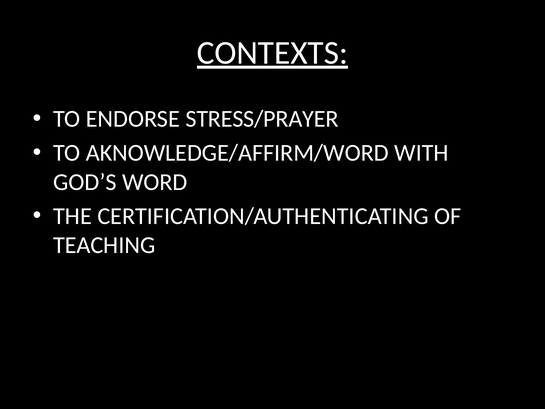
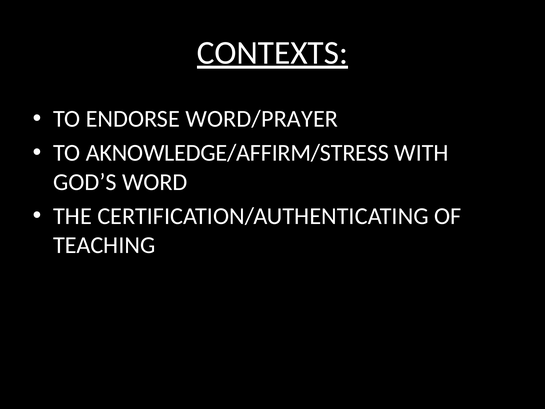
STRESS/PRAYER: STRESS/PRAYER -> WORD/PRAYER (262, 119)
AKNOWLEDGE/AFFIRM/WORD: AKNOWLEDGE/AFFIRM/WORD -> AKNOWLEDGE/AFFIRM/STRESS (237, 153)
